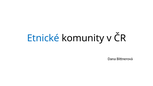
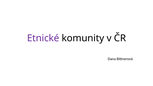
Etnické colour: blue -> purple (43, 38)
